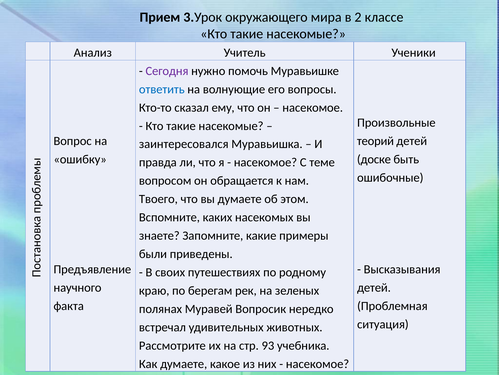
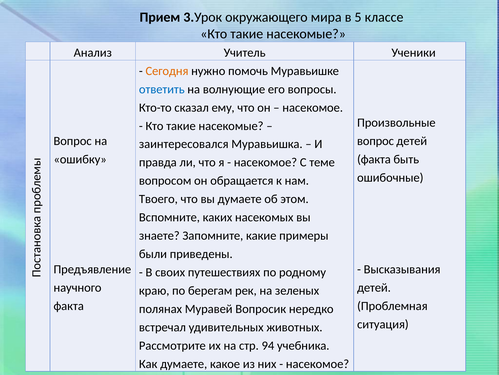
2: 2 -> 5 (358, 17)
Сегодня colour: purple -> orange (167, 71)
теорий: теорий -> вопрос (375, 141)
доске: доске -> факта (374, 159)
93: 93 -> 94 (268, 345)
